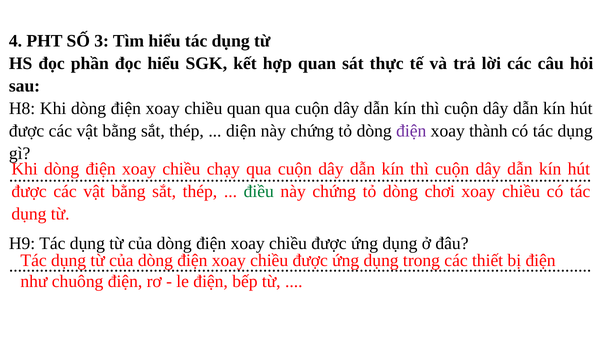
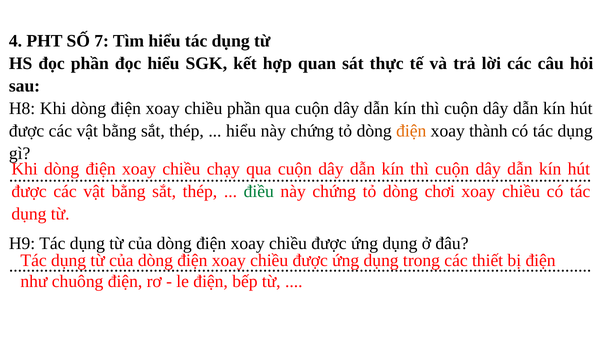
3: 3 -> 7 (102, 41)
chiều quan: quan -> phần (244, 109)
diện: diện -> hiểu (241, 131)
điện colour: purple -> orange (411, 131)
